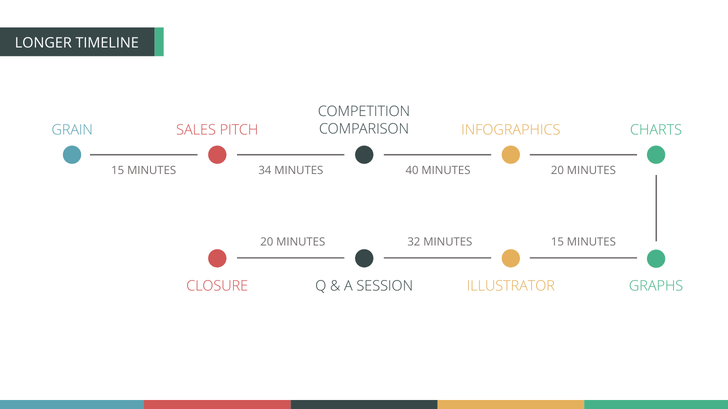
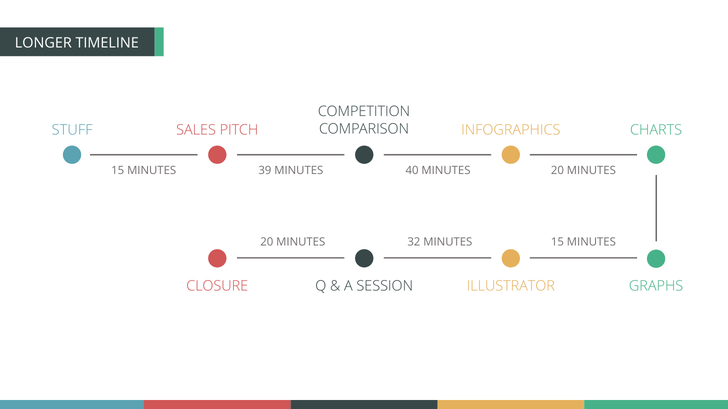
GRAIN: GRAIN -> STUFF (72, 130)
34: 34 -> 39 (265, 171)
